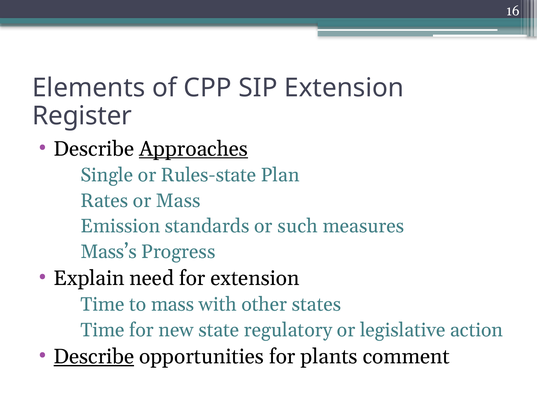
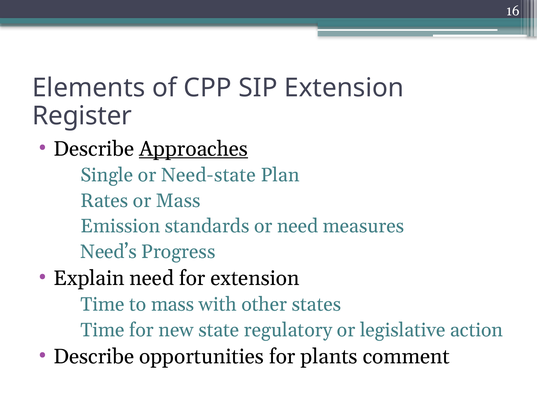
Rules-state: Rules-state -> Need-state (208, 175)
or such: such -> need (298, 226)
Mass’s: Mass’s -> Need’s (109, 252)
Describe underline: present -> none (94, 356)
